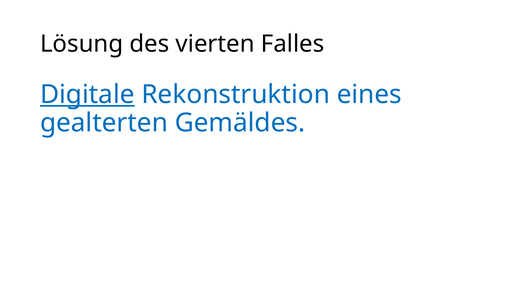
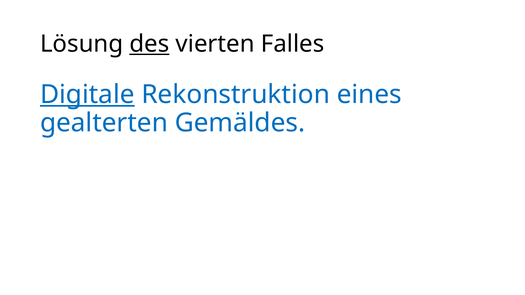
des underline: none -> present (149, 44)
